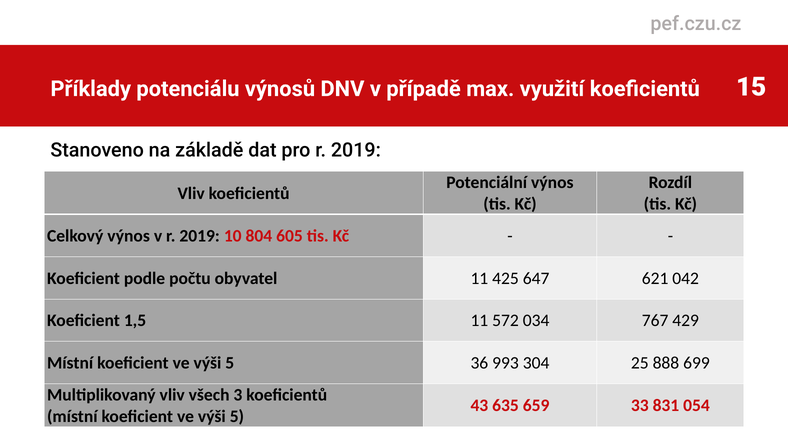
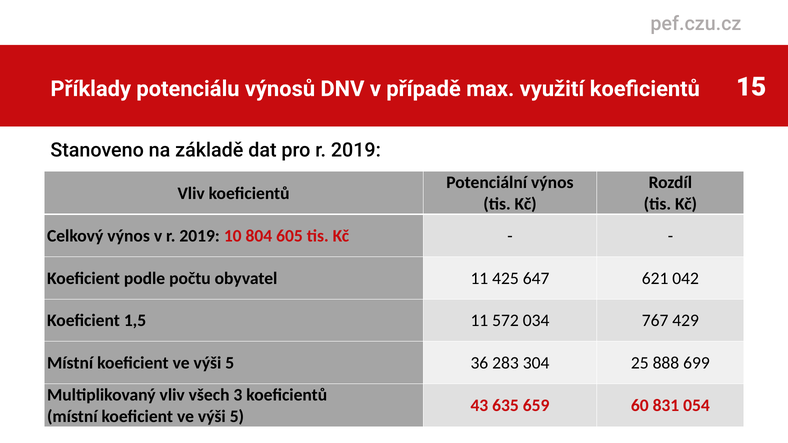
993: 993 -> 283 (506, 363)
33: 33 -> 60 (640, 406)
